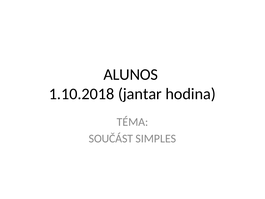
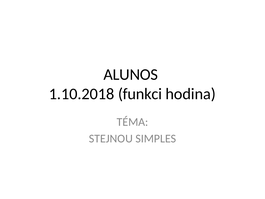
jantar: jantar -> funkci (140, 94)
SOUČÁST: SOUČÁST -> STEJNOU (111, 138)
